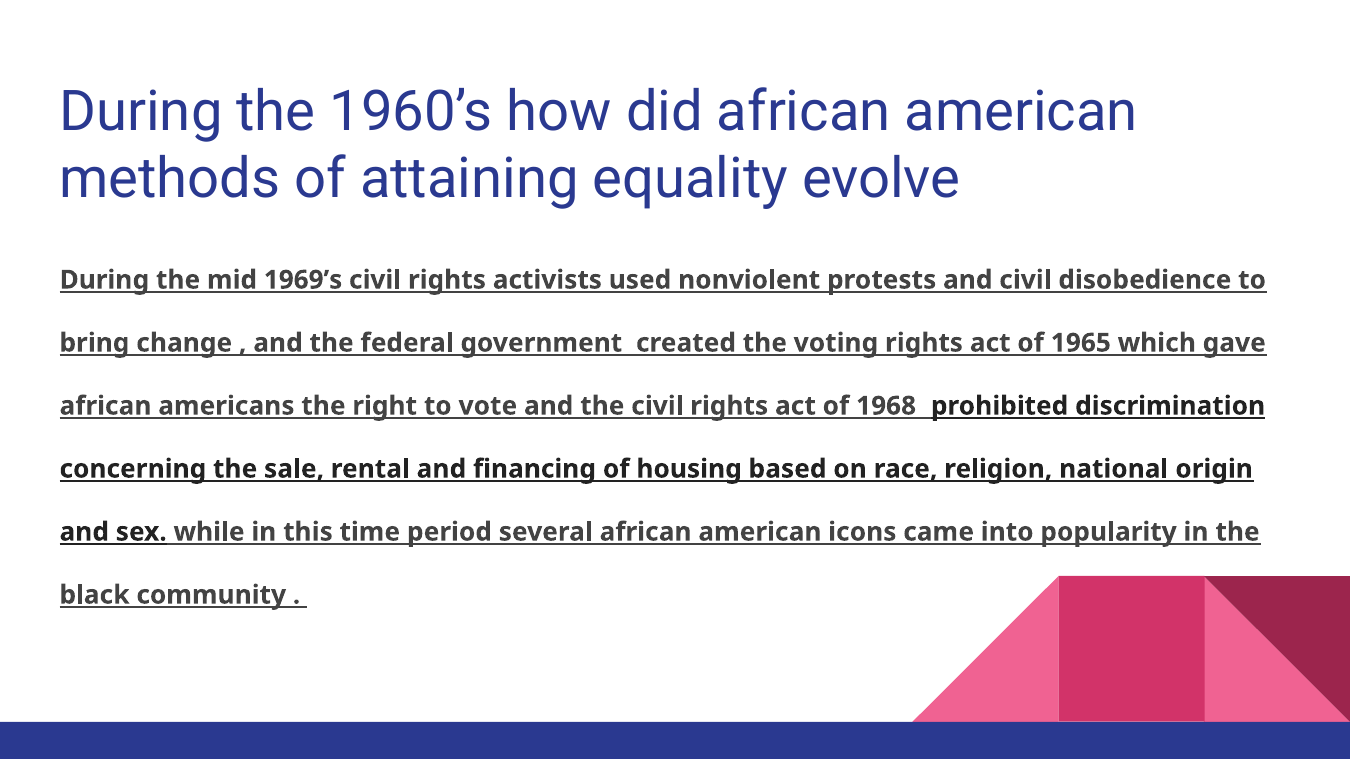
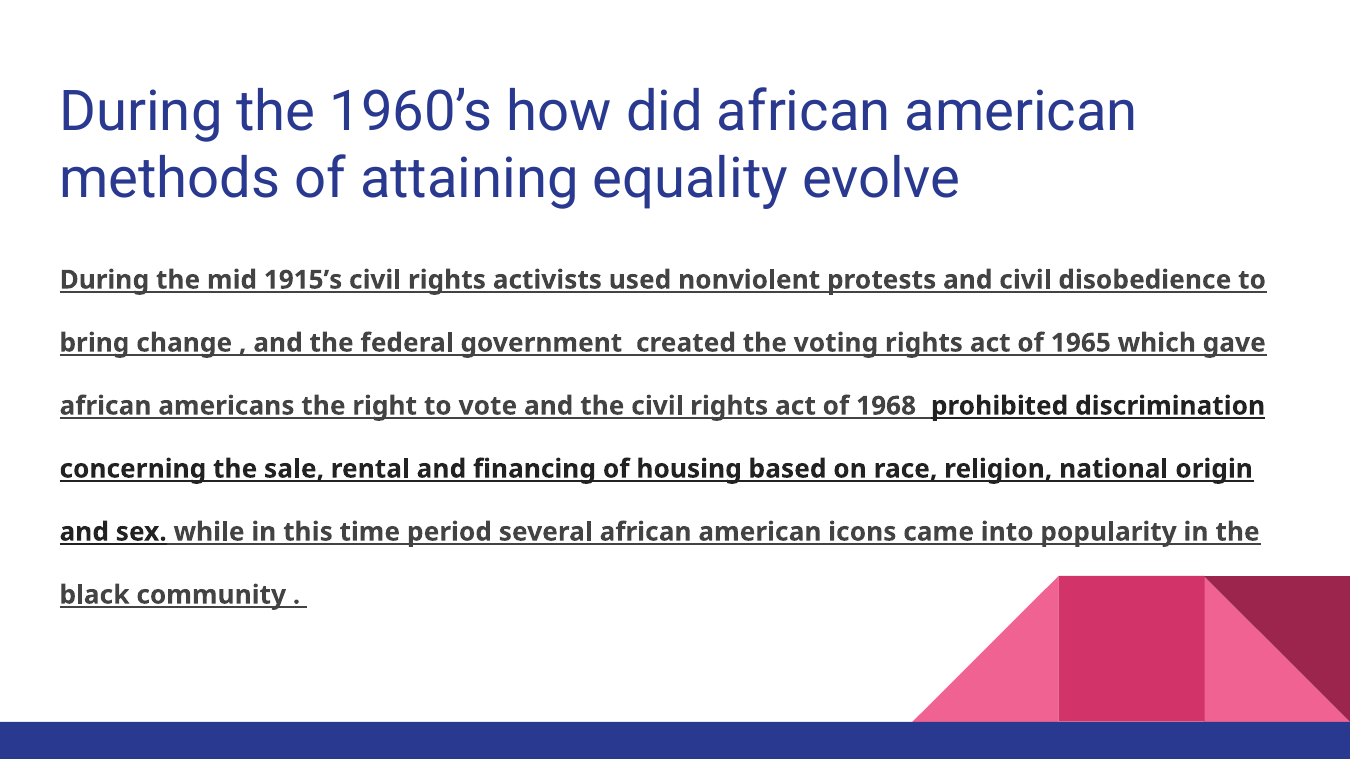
1969’s: 1969’s -> 1915’s (303, 280)
